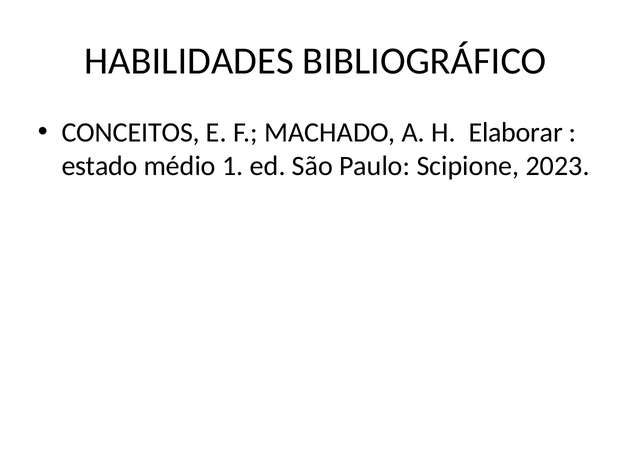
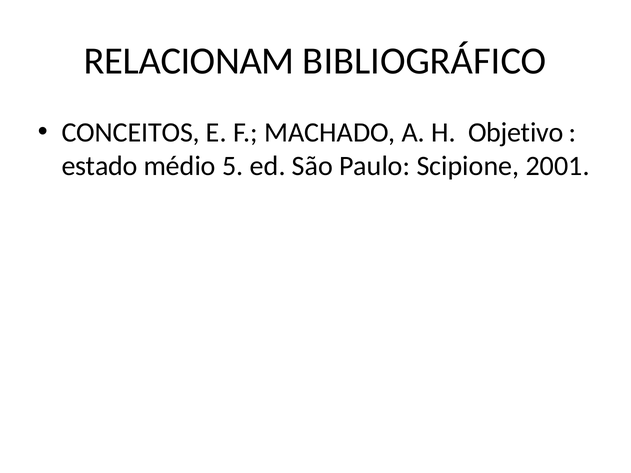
HABILIDADES: HABILIDADES -> RELACIONAM (189, 61)
Elaborar: Elaborar -> Objetivo (516, 132)
1: 1 -> 5 (233, 166)
2023: 2023 -> 2001 (558, 166)
